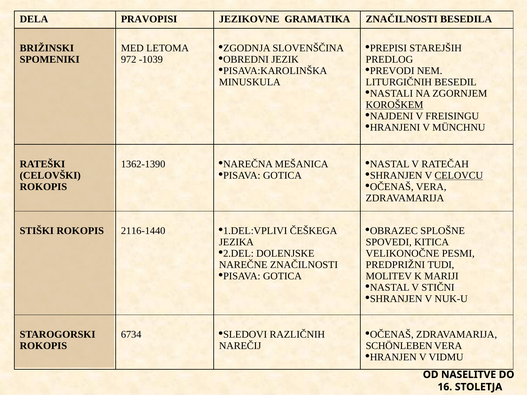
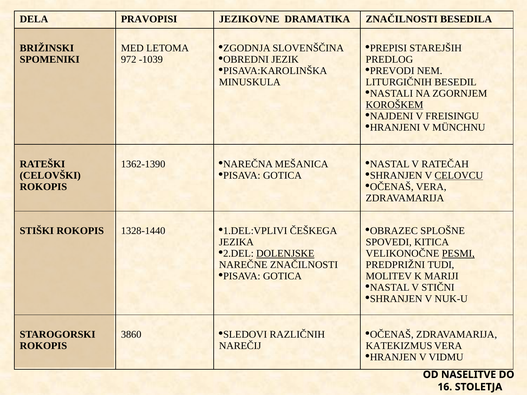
GRAMATIKA: GRAMATIKA -> DRAMATIKA (317, 19)
2116-1440: 2116-1440 -> 1328-1440 (143, 231)
DOLENJSKE underline: none -> present (285, 254)
PESMI underline: none -> present (458, 254)
6734: 6734 -> 3860 (131, 335)
SCHÖNLEBEN: SCHÖNLEBEN -> KATEKIZMUS (399, 346)
